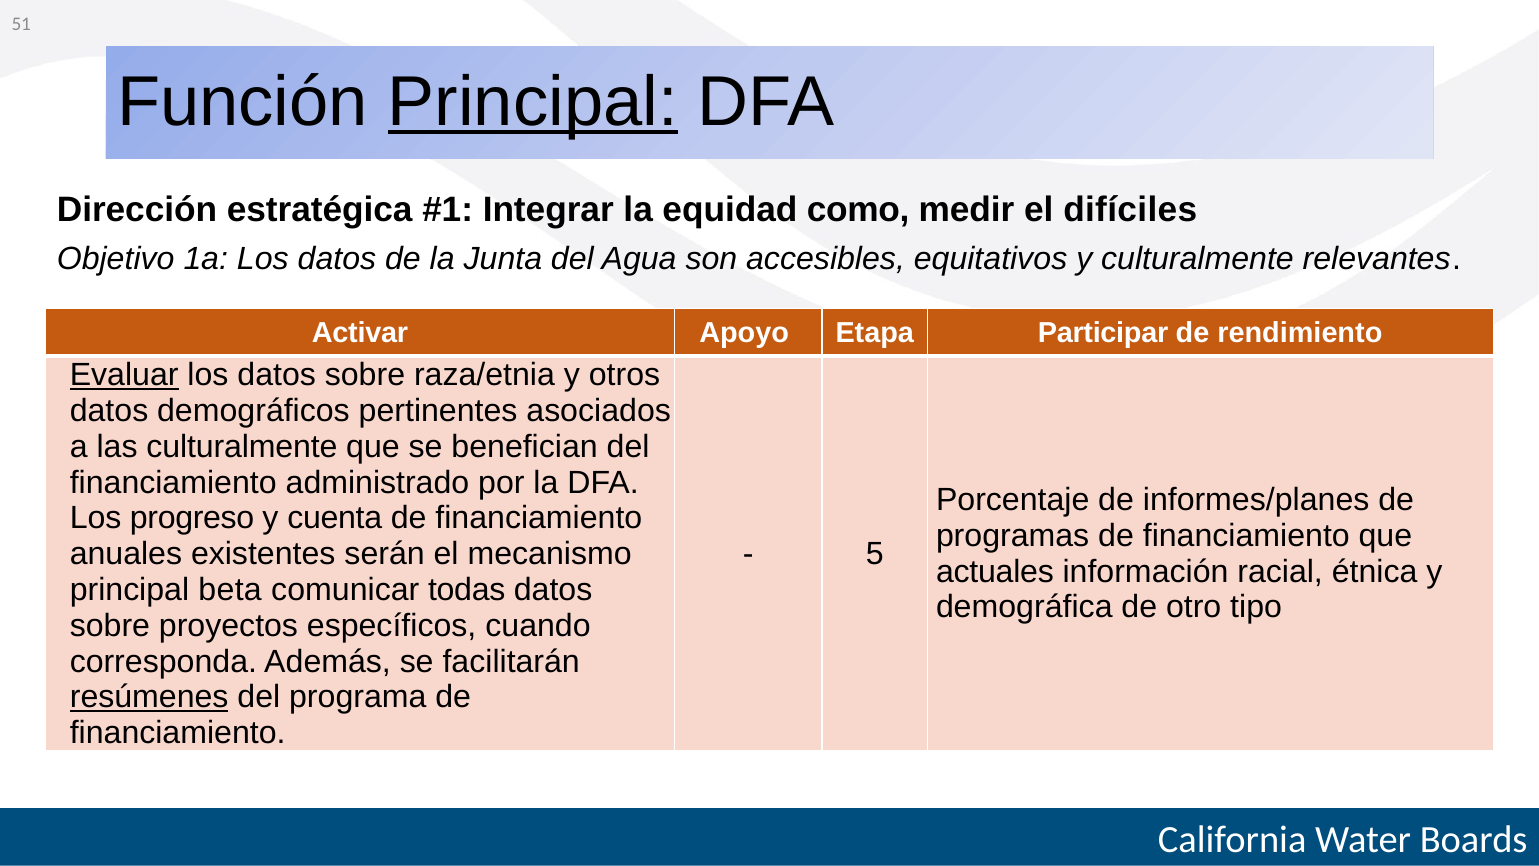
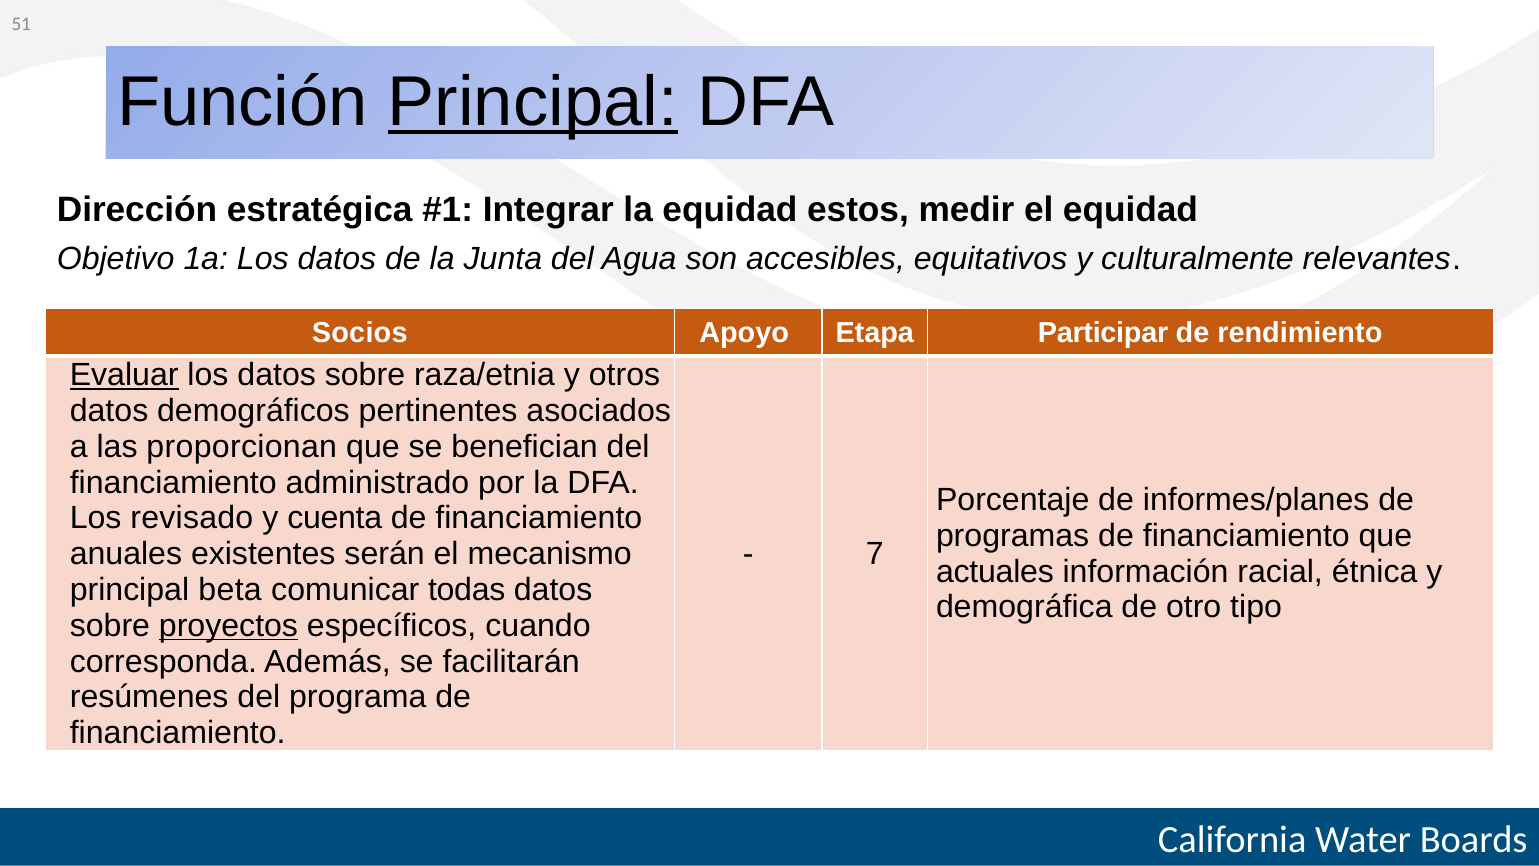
como: como -> estos (858, 209)
el difíciles: difíciles -> equidad (1130, 209)
Activar: Activar -> Socios (360, 333)
las culturalmente: culturalmente -> proporcionan (242, 447)
progreso: progreso -> revisado (192, 518)
5: 5 -> 7 (875, 553)
proyectos underline: none -> present (228, 625)
resúmenes underline: present -> none (149, 697)
